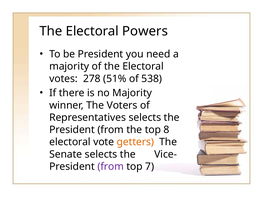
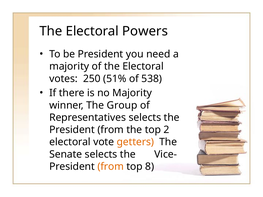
278: 278 -> 250 (92, 79)
Voters: Voters -> Group (122, 105)
8: 8 -> 2 (167, 130)
from colour: purple -> orange (111, 167)
7: 7 -> 8 (150, 167)
